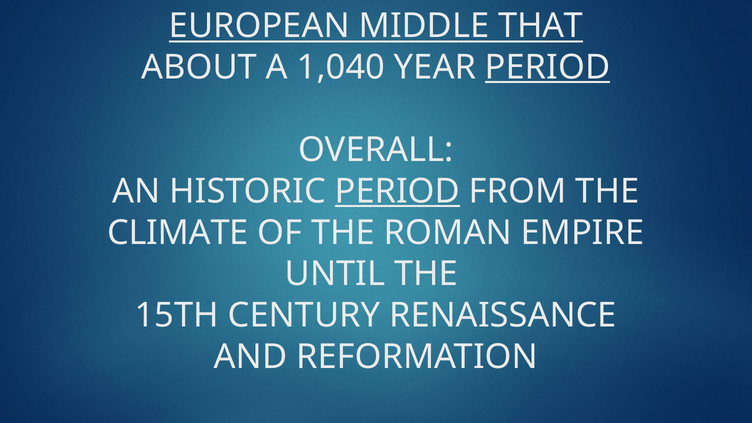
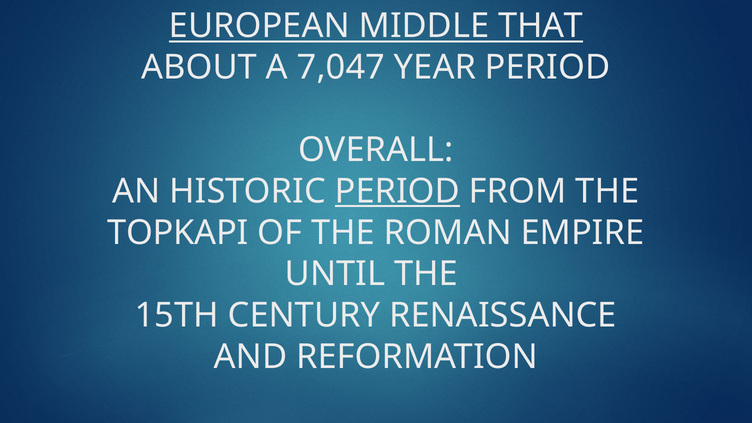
1,040: 1,040 -> 7,047 (341, 67)
PERIOD underline: present -> none (548, 67)
CLIMATE: CLIMATE -> TOPKAPI (178, 233)
